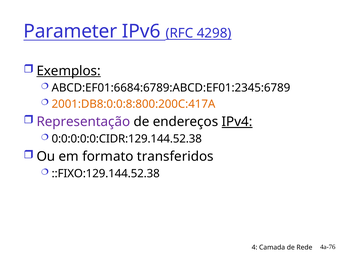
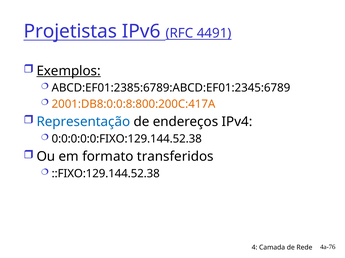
Parameter: Parameter -> Projetistas (70, 32)
4298: 4298 -> 4491 (214, 33)
ABCD:EF01:6684:6789:ABCD:EF01:2345:6789: ABCD:EF01:6684:6789:ABCD:EF01:2345:6789 -> ABCD:EF01:2385:6789:ABCD:EF01:2345:6789 (171, 88)
Representação colour: purple -> blue (83, 122)
IPv4 underline: present -> none (237, 122)
0:0:0:0:0:CIDR:129.144.52.38: 0:0:0:0:0:CIDR:129.144.52.38 -> 0:0:0:0:0:FIXO:129.144.52.38 (127, 139)
